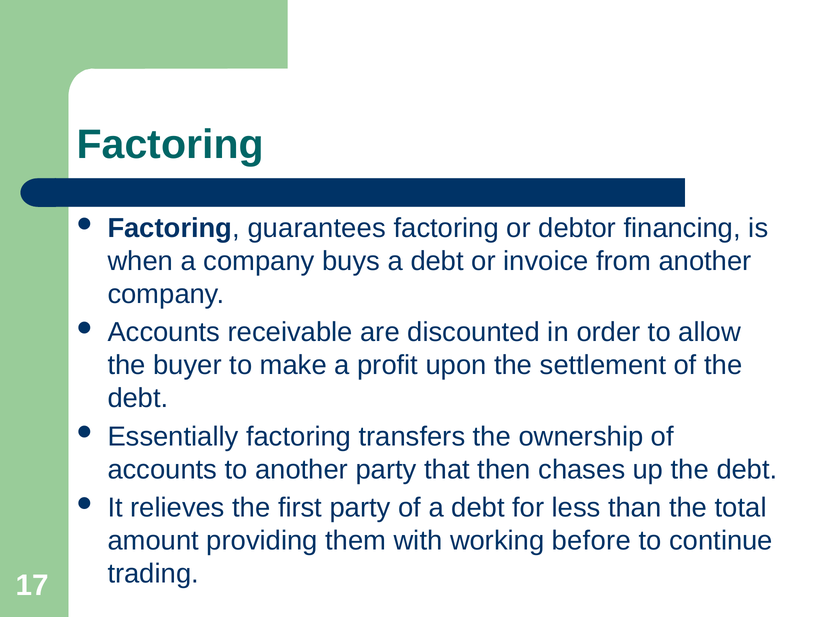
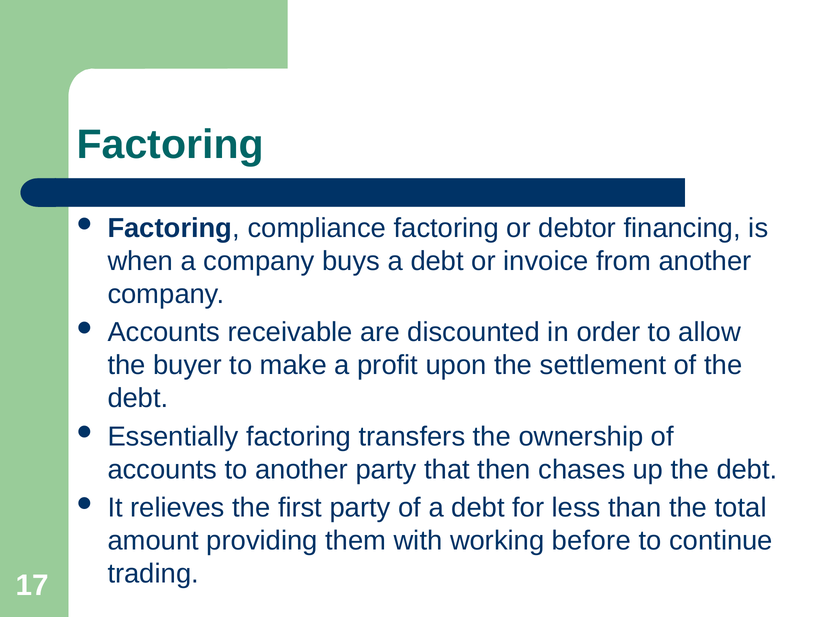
guarantees: guarantees -> compliance (317, 228)
